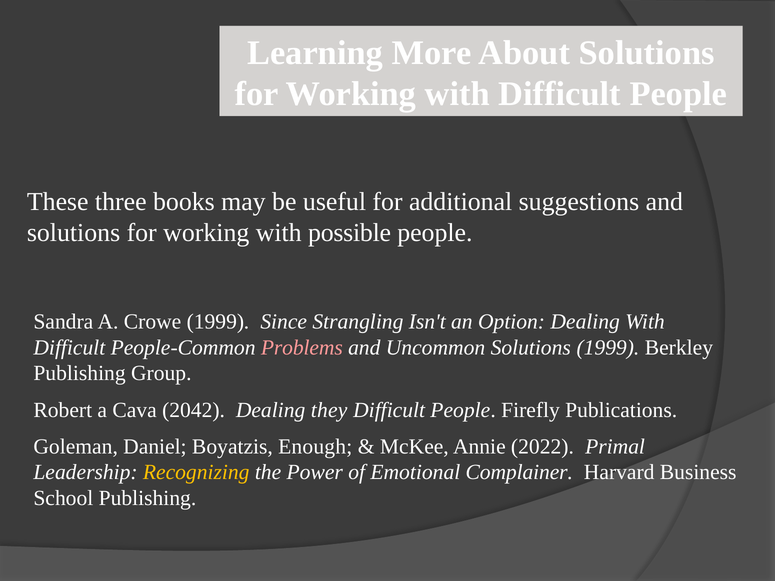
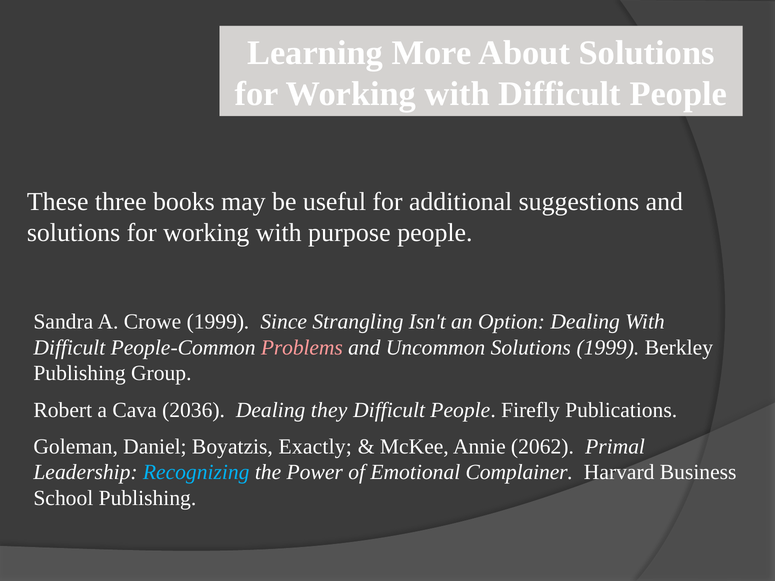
possible: possible -> purpose (349, 233)
2042: 2042 -> 2036 (194, 410)
Enough: Enough -> Exactly (315, 447)
2022: 2022 -> 2062 (542, 447)
Recognizing colour: yellow -> light blue (196, 473)
